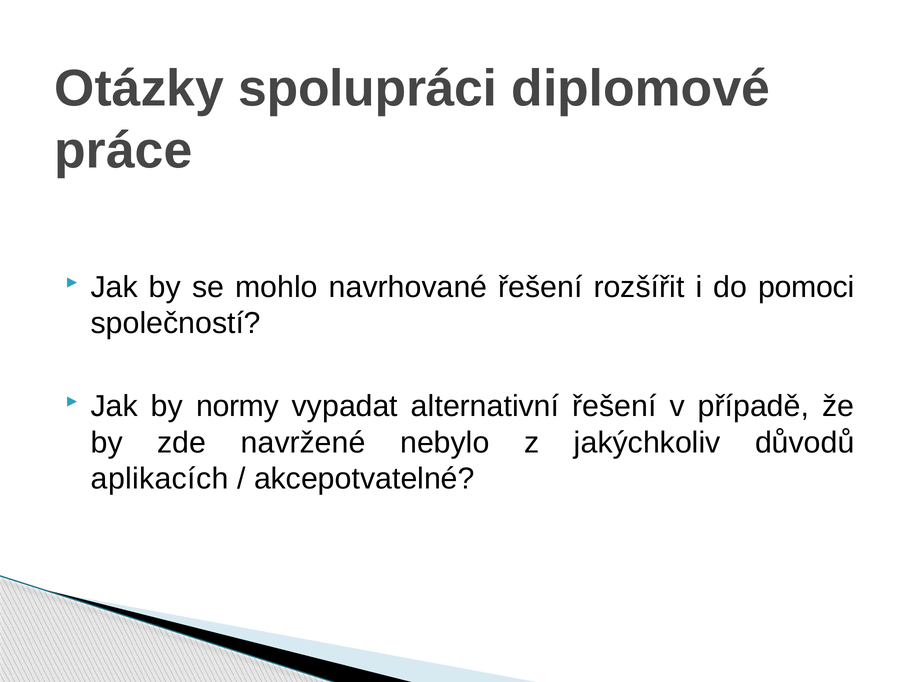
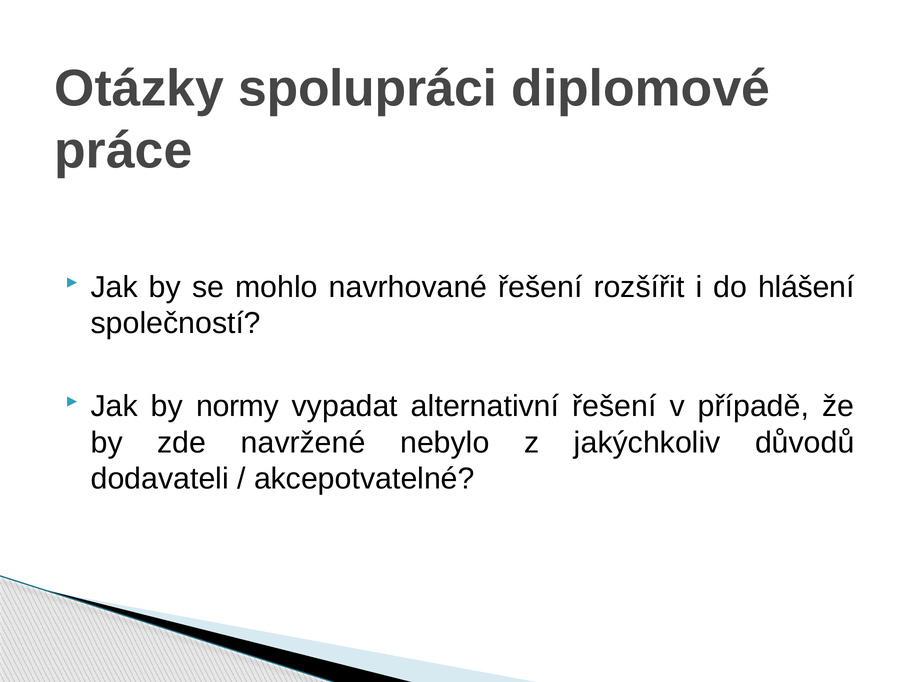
pomoci: pomoci -> hlášení (806, 287)
aplikacích: aplikacích -> dodavateli (160, 479)
